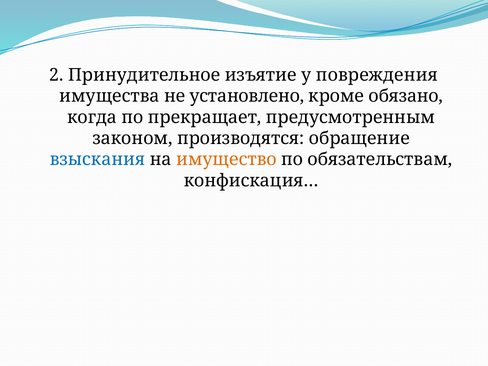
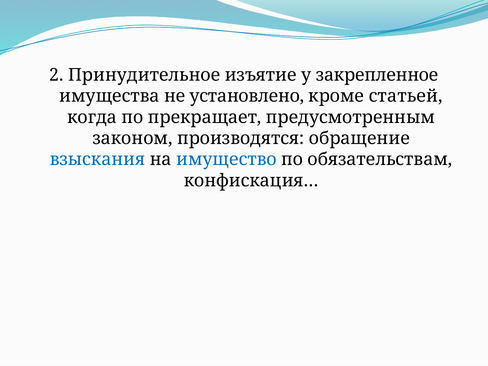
повреждения: повреждения -> закрепленное (377, 75)
обязано: обязано -> статьей (406, 96)
имущество colour: orange -> blue (226, 159)
